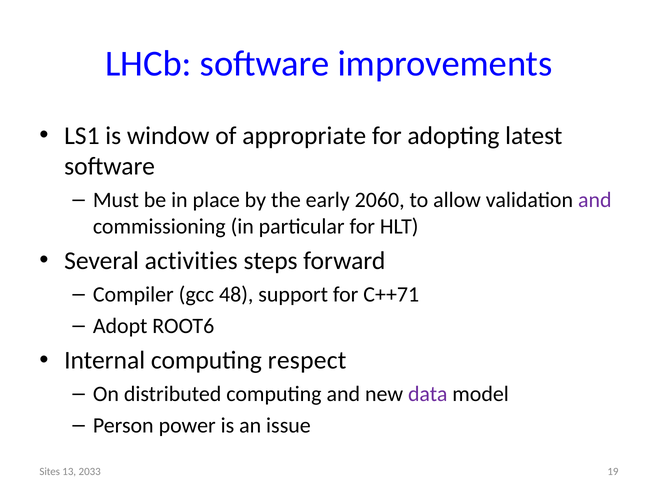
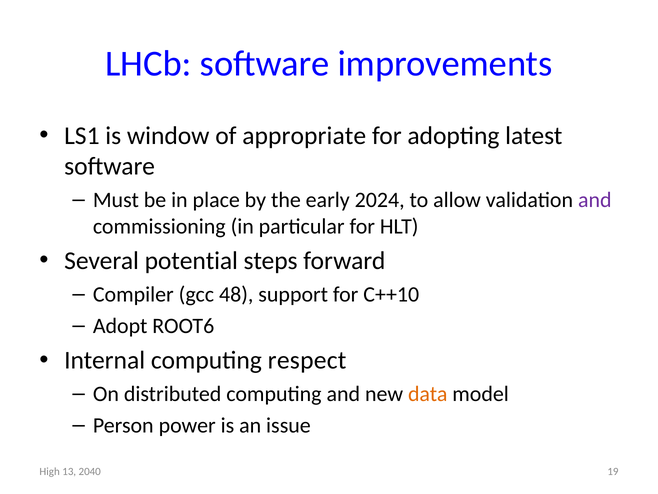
2060: 2060 -> 2024 (380, 200)
activities: activities -> potential (191, 261)
C++71: C++71 -> C++10 (391, 294)
data colour: purple -> orange (428, 394)
Sites: Sites -> High (50, 471)
2033: 2033 -> 2040 (90, 471)
